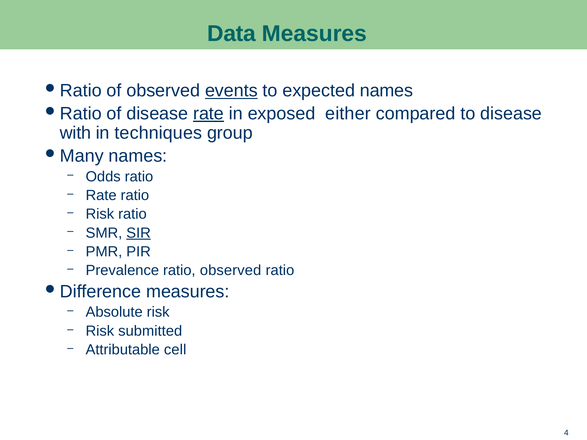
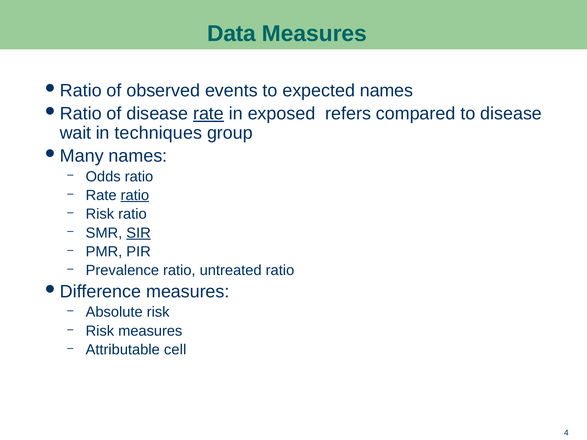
events underline: present -> none (231, 91)
either: either -> refers (348, 114)
with: with -> wait (75, 133)
ratio underline: none -> present (135, 195)
ratio observed: observed -> untreated (231, 271)
Risk submitted: submitted -> measures (150, 331)
